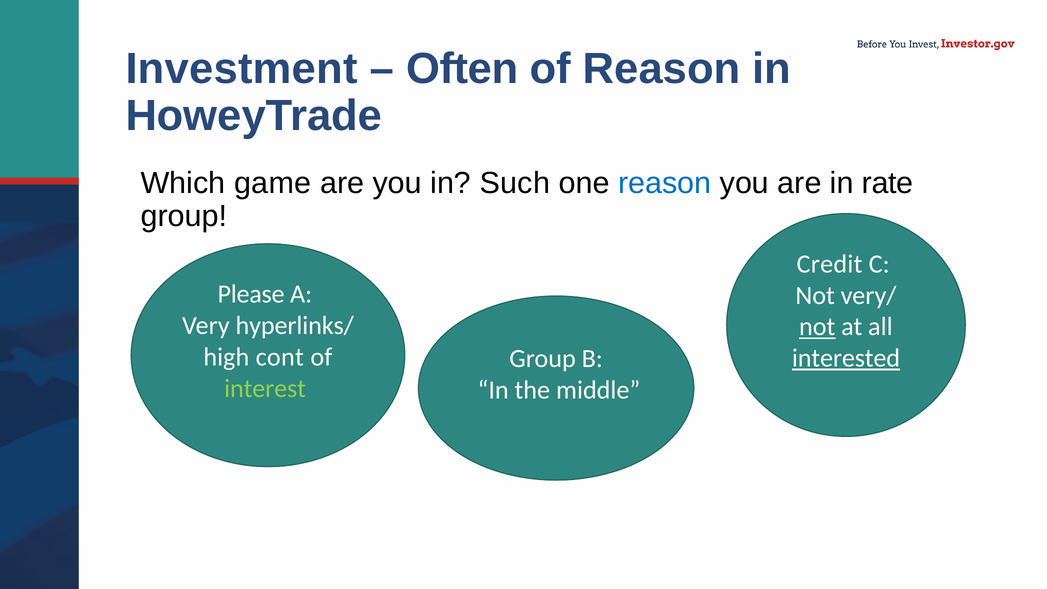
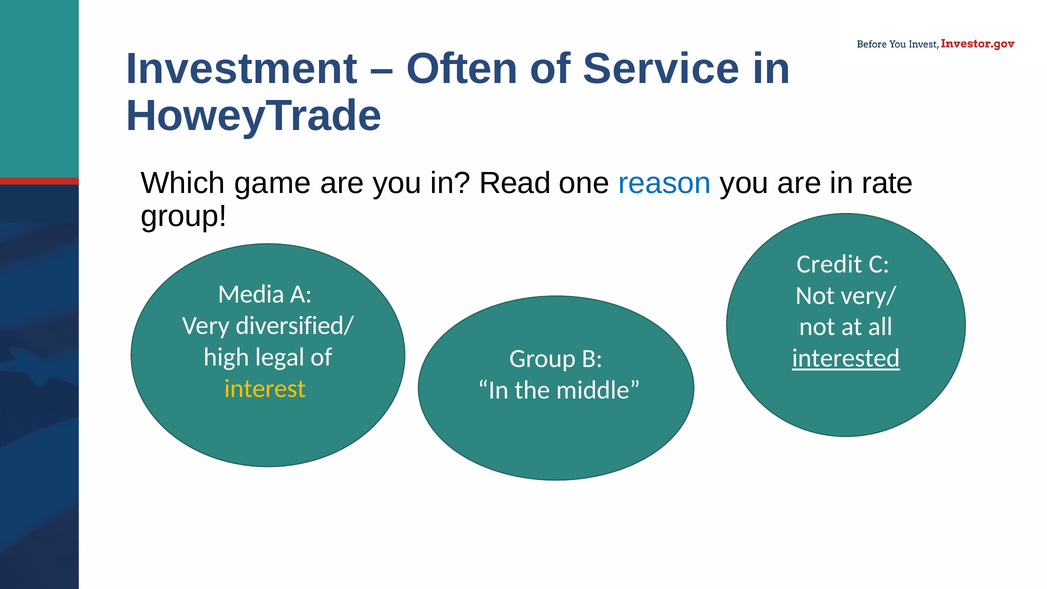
of Reason: Reason -> Service (661, 69)
Such: Such -> Read (515, 183)
Please: Please -> Media (251, 294)
hyperlinks/: hyperlinks/ -> diversified/ (295, 326)
not underline: present -> none (817, 327)
cont: cont -> legal (280, 357)
interest colour: light green -> yellow (265, 388)
